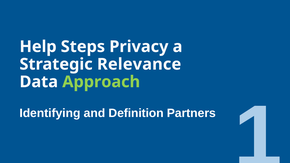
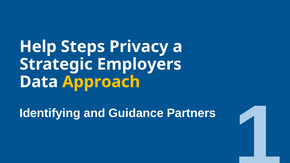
Relevance: Relevance -> Employers (139, 64)
Approach colour: light green -> yellow (101, 82)
Definition: Definition -> Guidance (136, 113)
